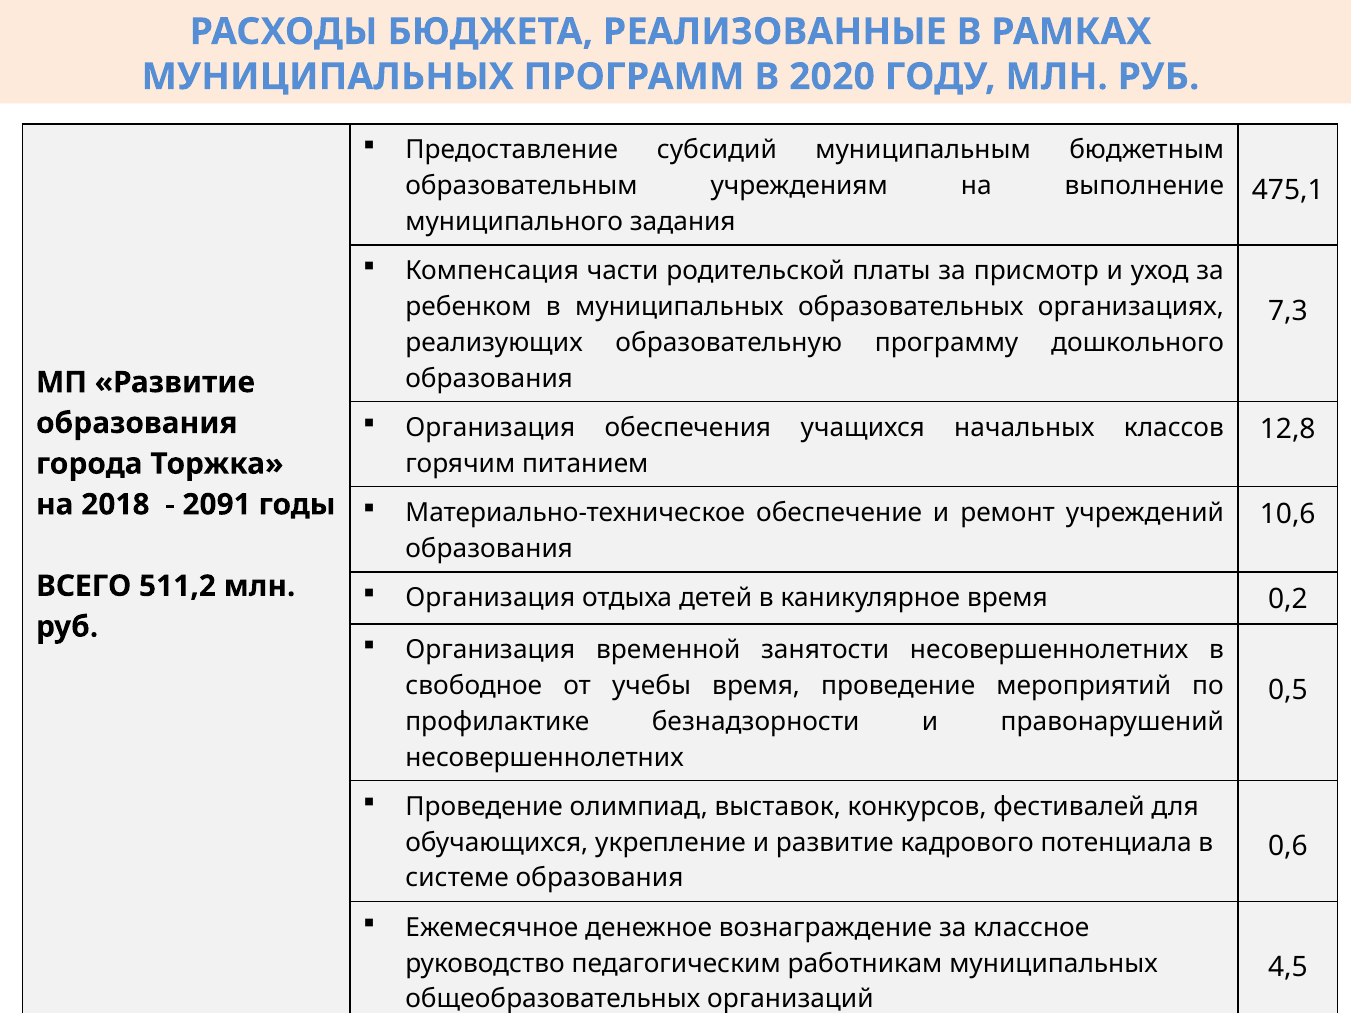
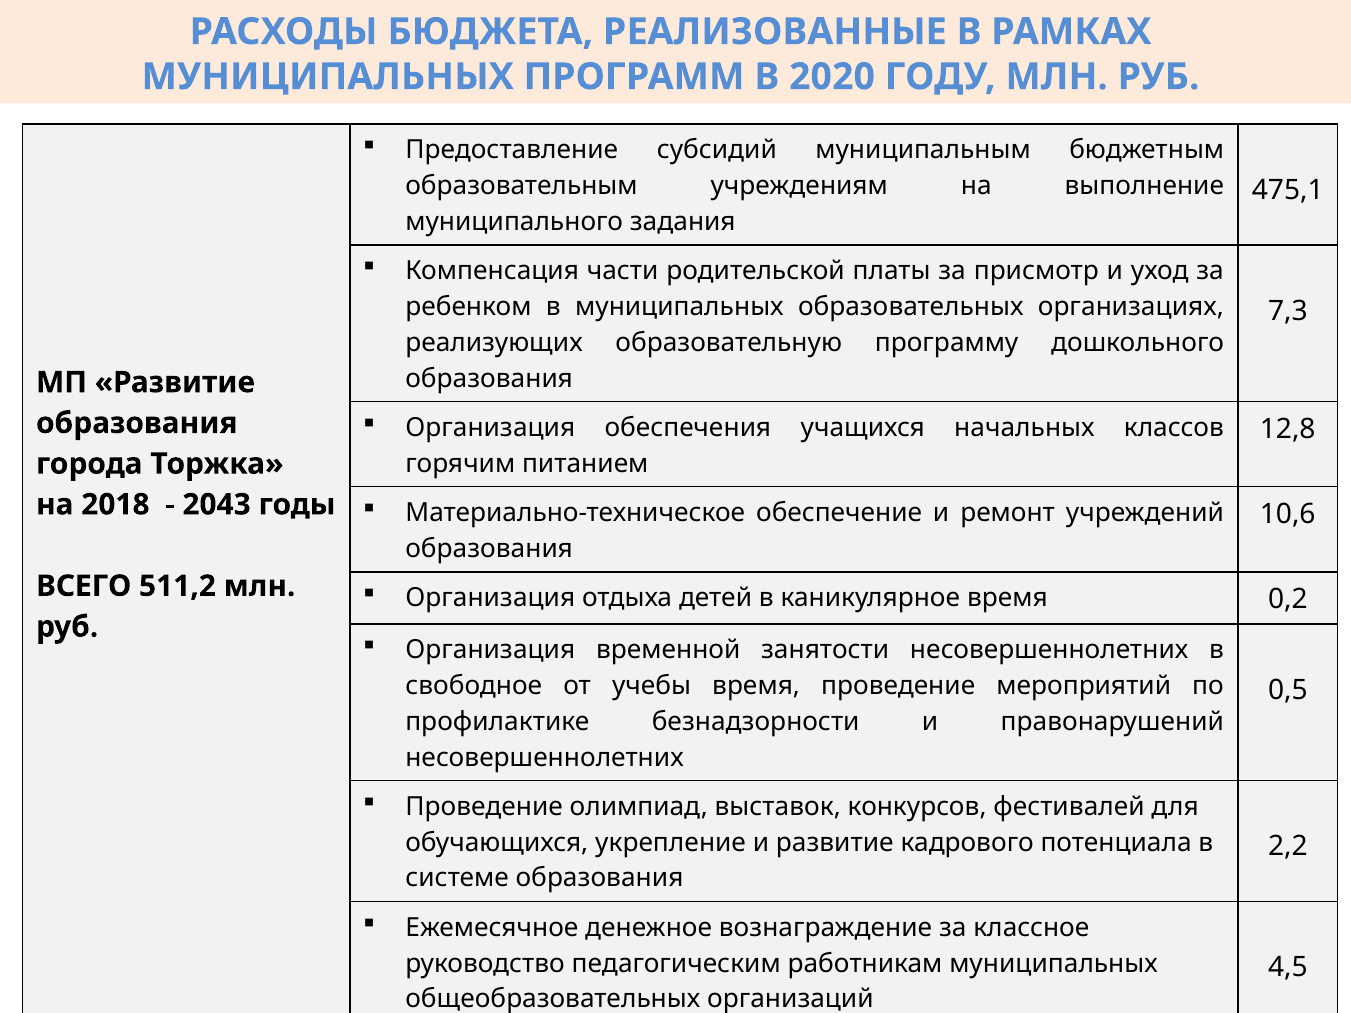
2091: 2091 -> 2043 (217, 505)
0,6: 0,6 -> 2,2 (1288, 847)
